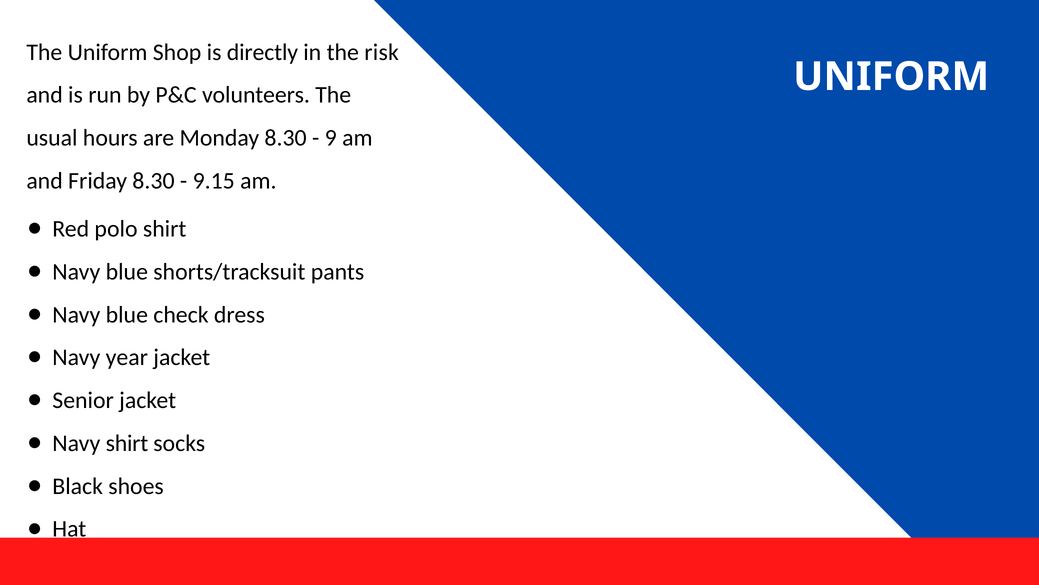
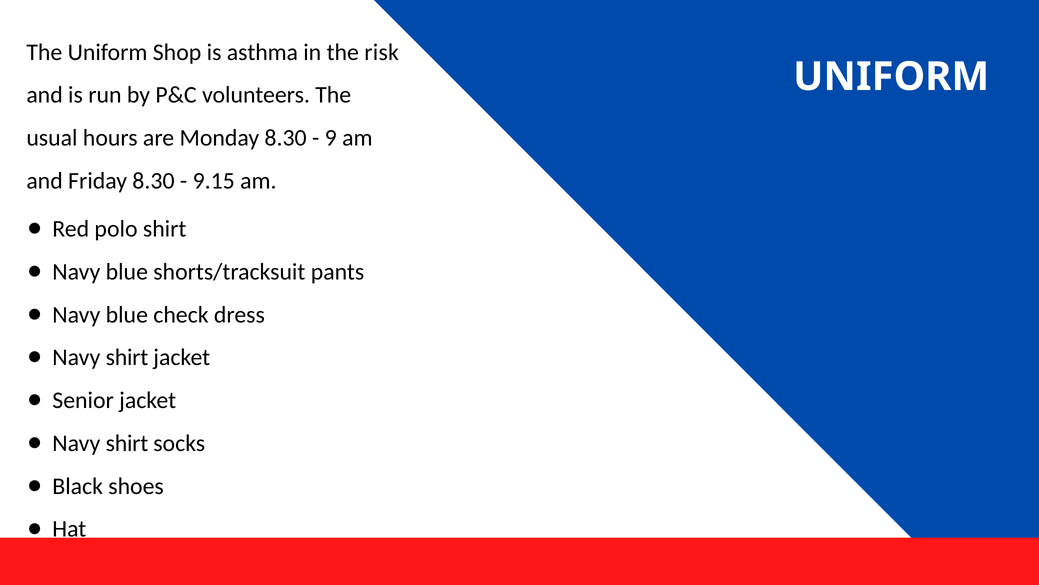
directly: directly -> asthma (262, 52)
year: year -> shirt (127, 357)
